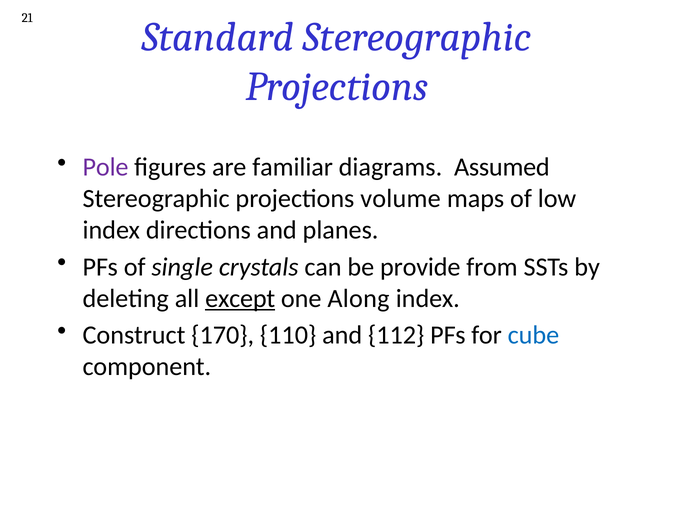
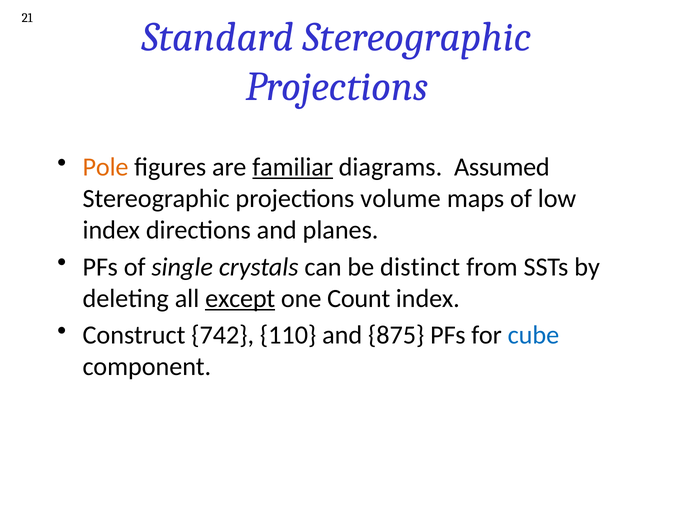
Pole colour: purple -> orange (106, 167)
familiar underline: none -> present (293, 167)
provide: provide -> distinct (420, 267)
Along: Along -> Count (359, 298)
170: 170 -> 742 (223, 335)
112: 112 -> 875 (396, 335)
